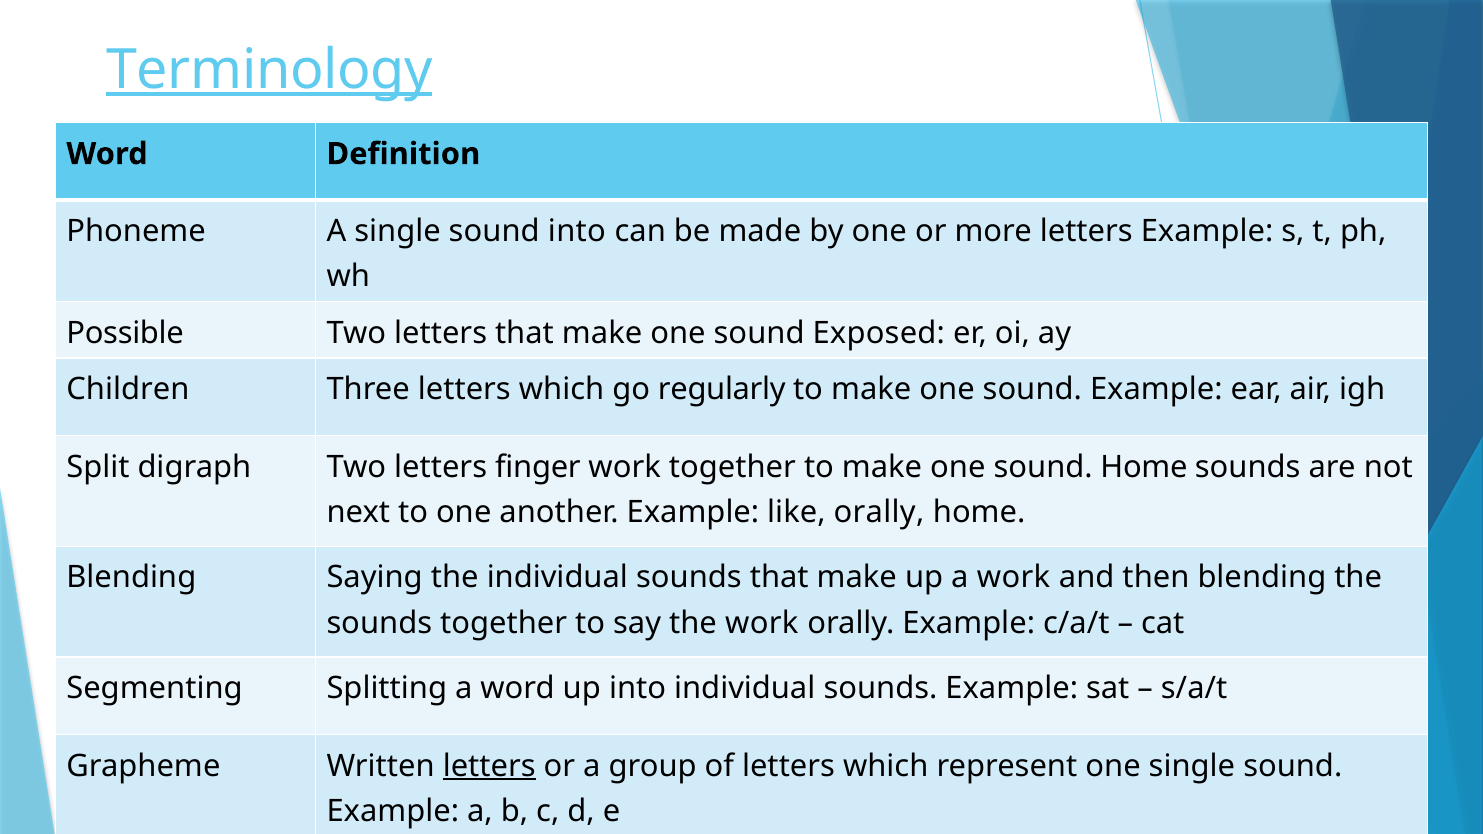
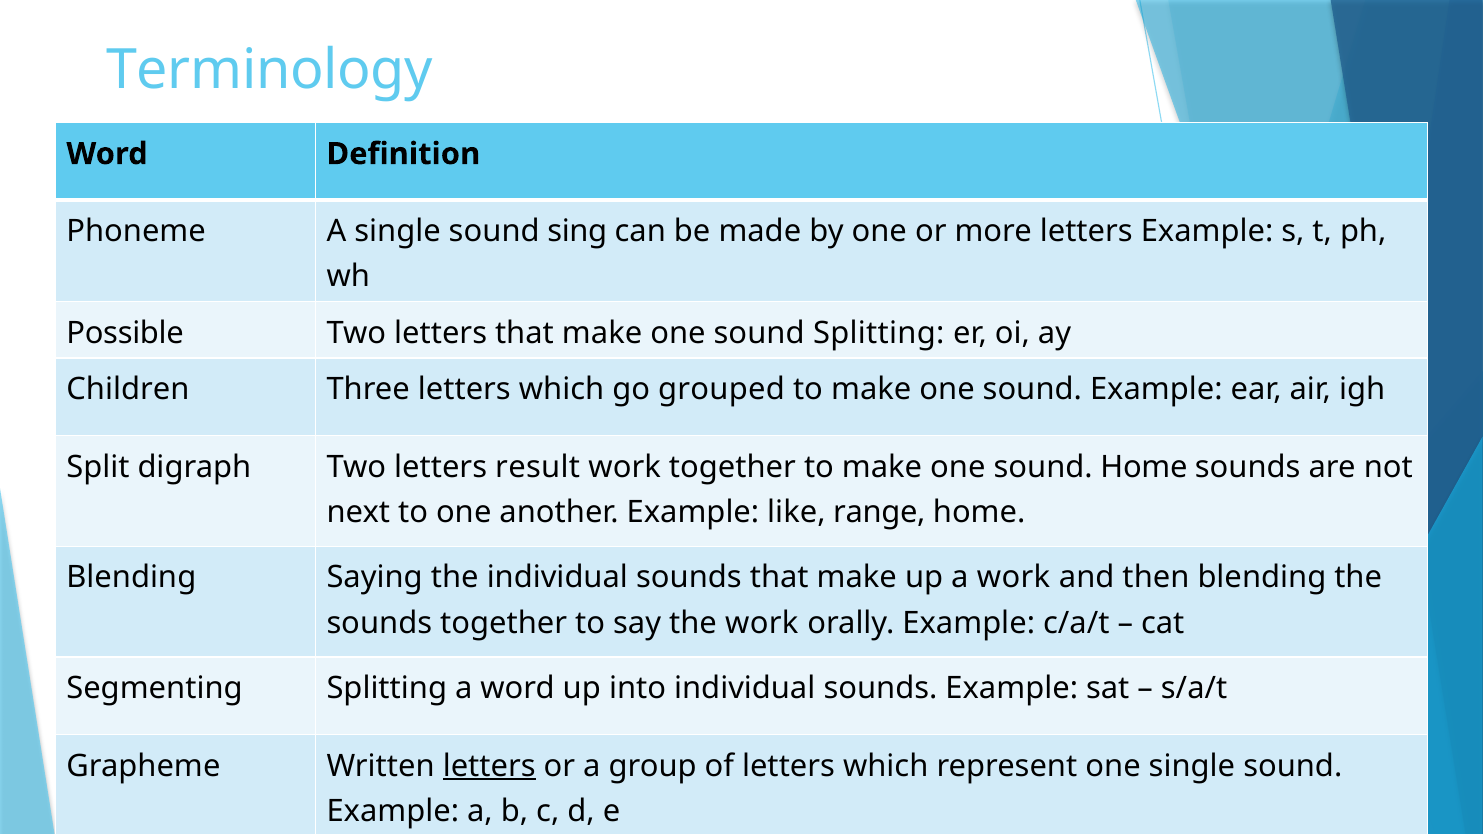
Terminology underline: present -> none (270, 70)
sound into: into -> sing (577, 232)
sound Exposed: Exposed -> Splitting (879, 333)
regularly: regularly -> grouped (721, 389)
finger: finger -> result (538, 467)
like orally: orally -> range (879, 512)
